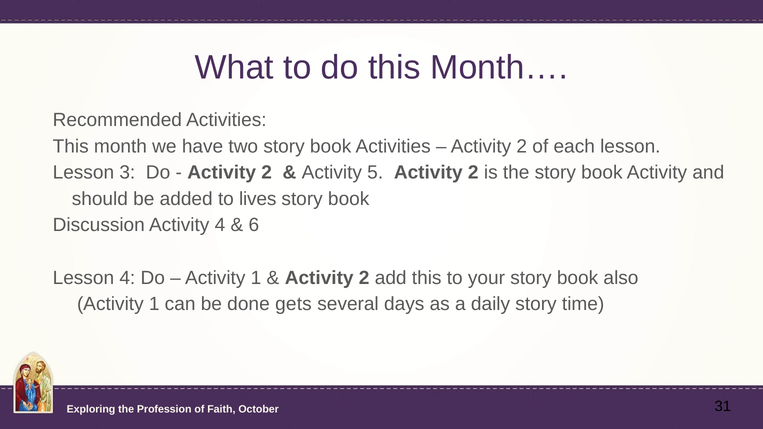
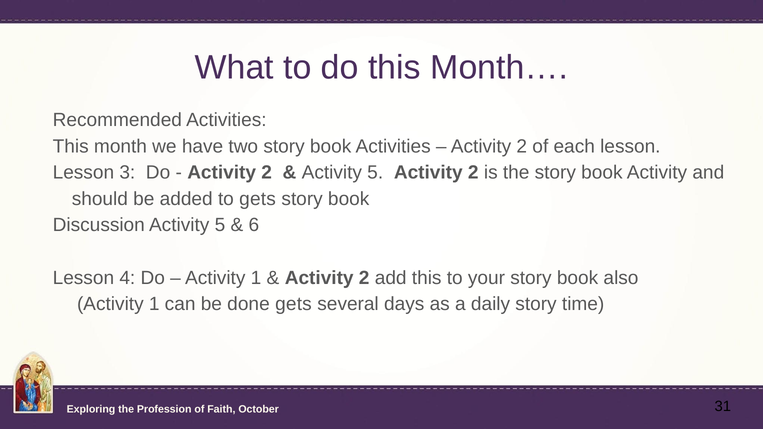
to lives: lives -> gets (258, 199)
Discussion Activity 4: 4 -> 5 (220, 225)
